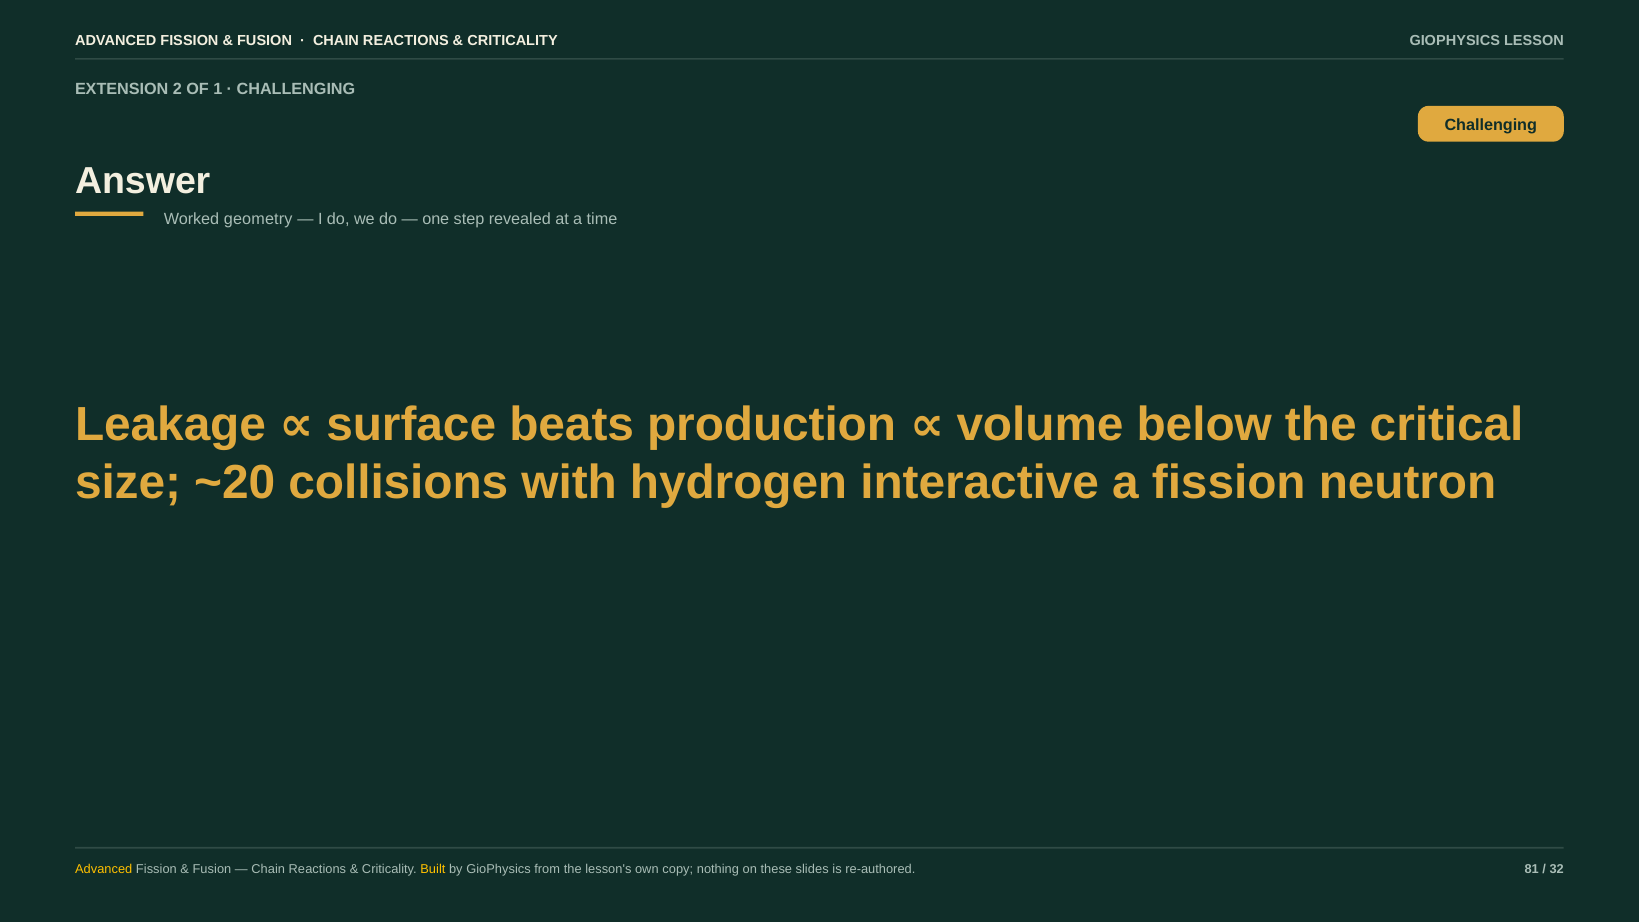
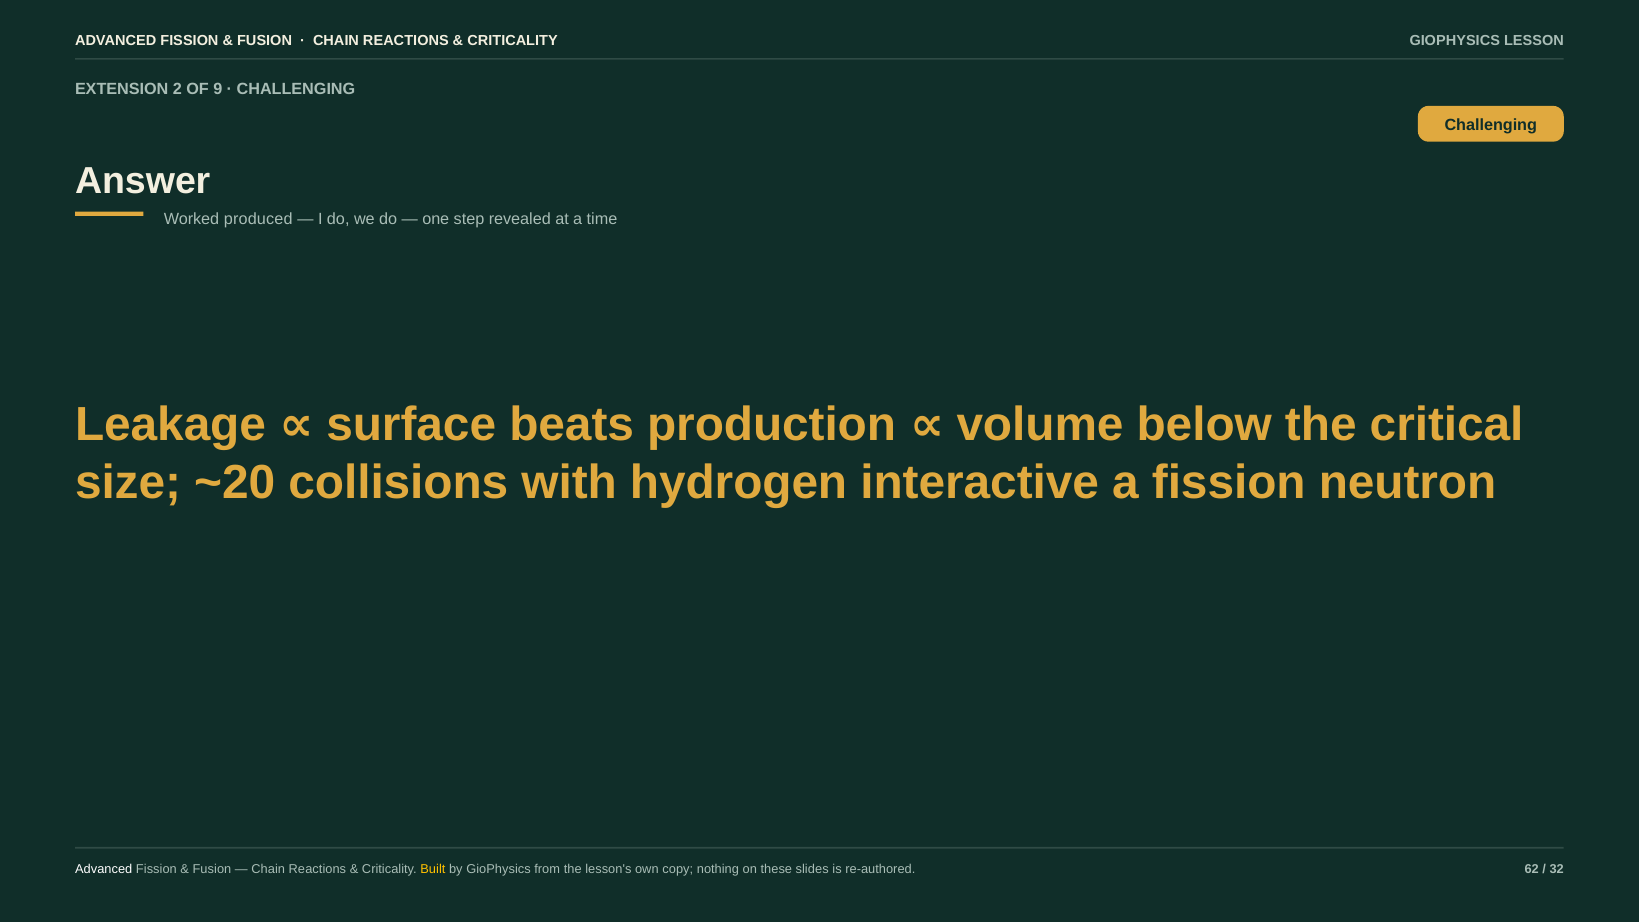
1: 1 -> 9 (218, 89)
geometry: geometry -> produced (258, 219)
Advanced colour: yellow -> white (104, 869)
81: 81 -> 62 (1532, 869)
